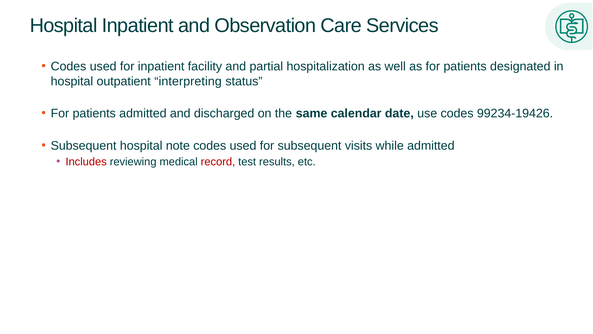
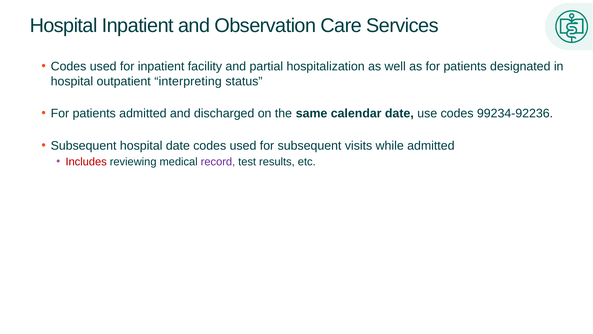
99234-19426: 99234-19426 -> 99234-92236 (515, 113)
hospital note: note -> date (178, 146)
record colour: red -> purple (218, 162)
